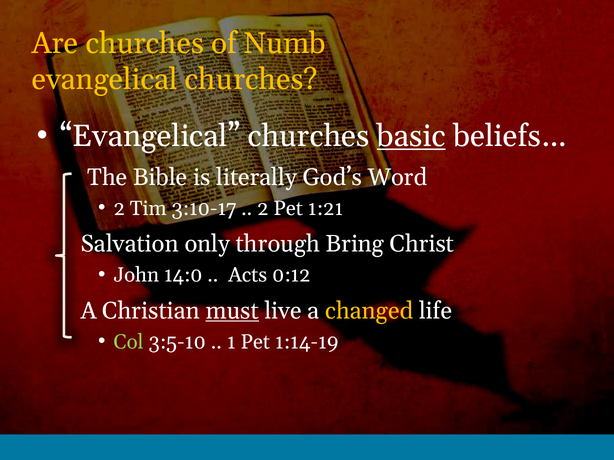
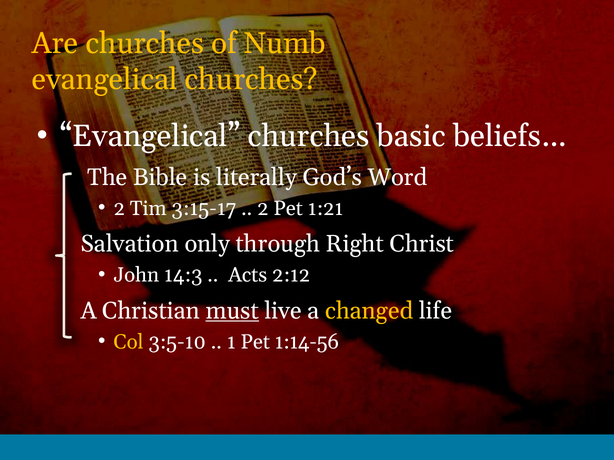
basic underline: present -> none (411, 136)
3:10-17: 3:10-17 -> 3:15-17 (204, 209)
Bring: Bring -> Right (355, 244)
14:0: 14:0 -> 14:3 (183, 275)
0:12: 0:12 -> 2:12 (291, 275)
Col colour: light green -> yellow (129, 342)
1:14-19: 1:14-19 -> 1:14-56 (307, 342)
